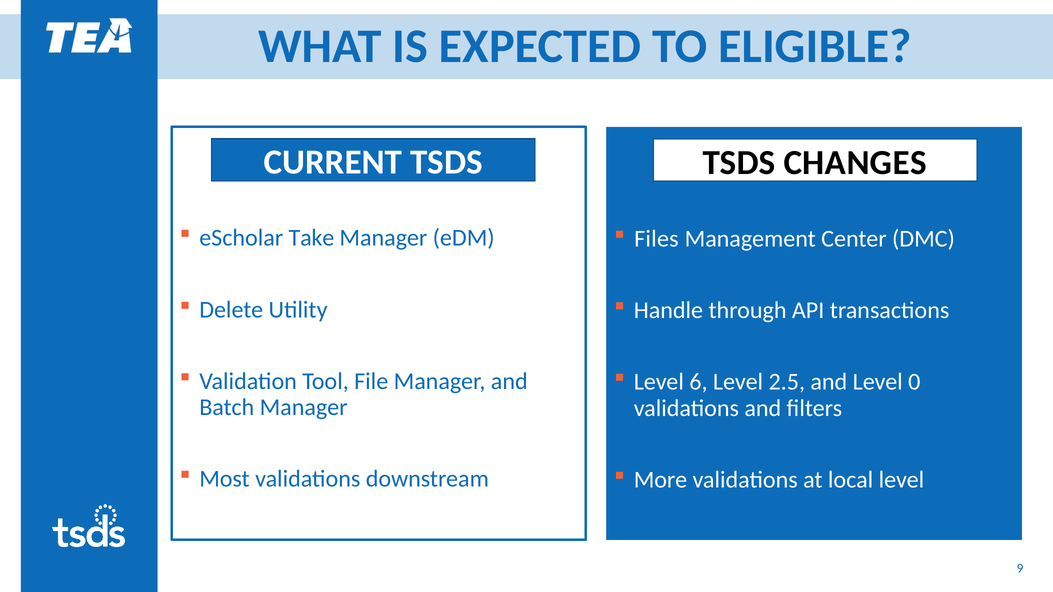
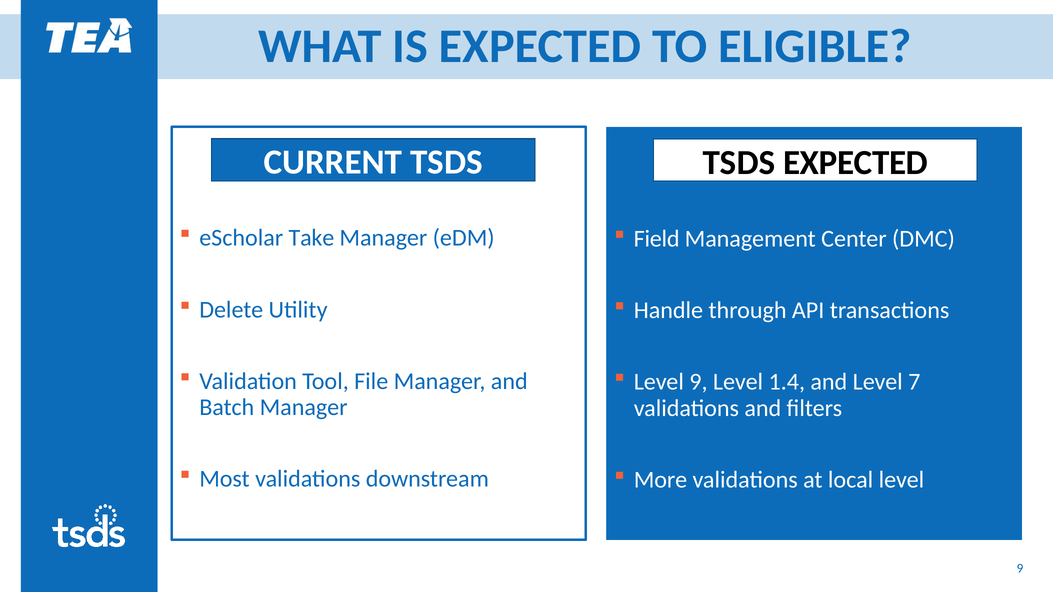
TSDS CHANGES: CHANGES -> EXPECTED (855, 163)
Files: Files -> Field (657, 239)
Level 6: 6 -> 9 (698, 382)
2.5: 2.5 -> 1.4 (787, 382)
0: 0 -> 7 (914, 382)
